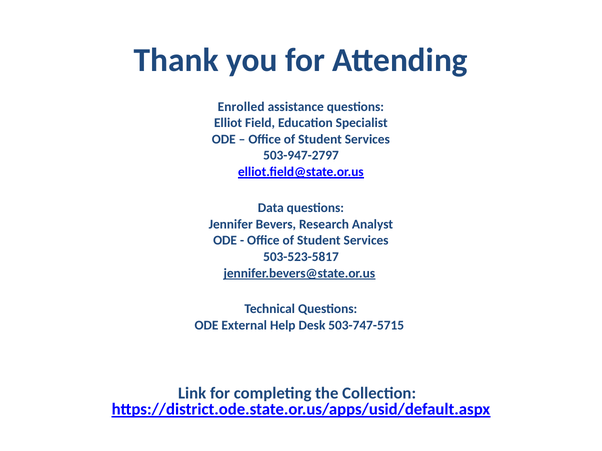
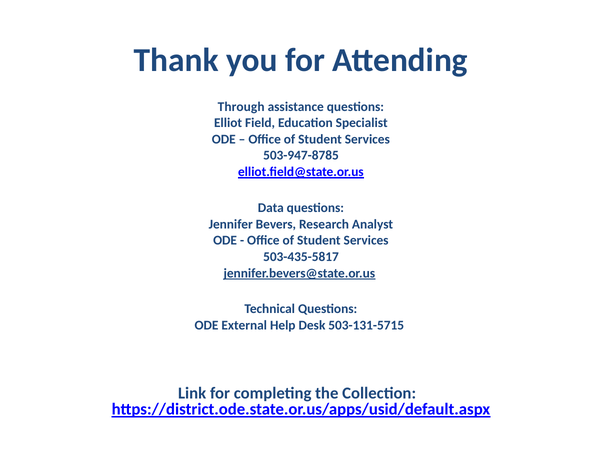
Enrolled: Enrolled -> Through (241, 107)
503-947-2797: 503-947-2797 -> 503-947-8785 (301, 156)
503-523-5817: 503-523-5817 -> 503-435-5817 (301, 257)
503-747-5715: 503-747-5715 -> 503-131-5715 (366, 326)
